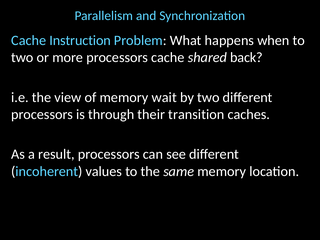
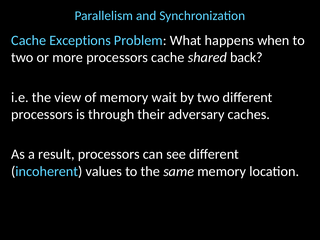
Instruction: Instruction -> Exceptions (80, 40)
transition: transition -> adversary (196, 114)
